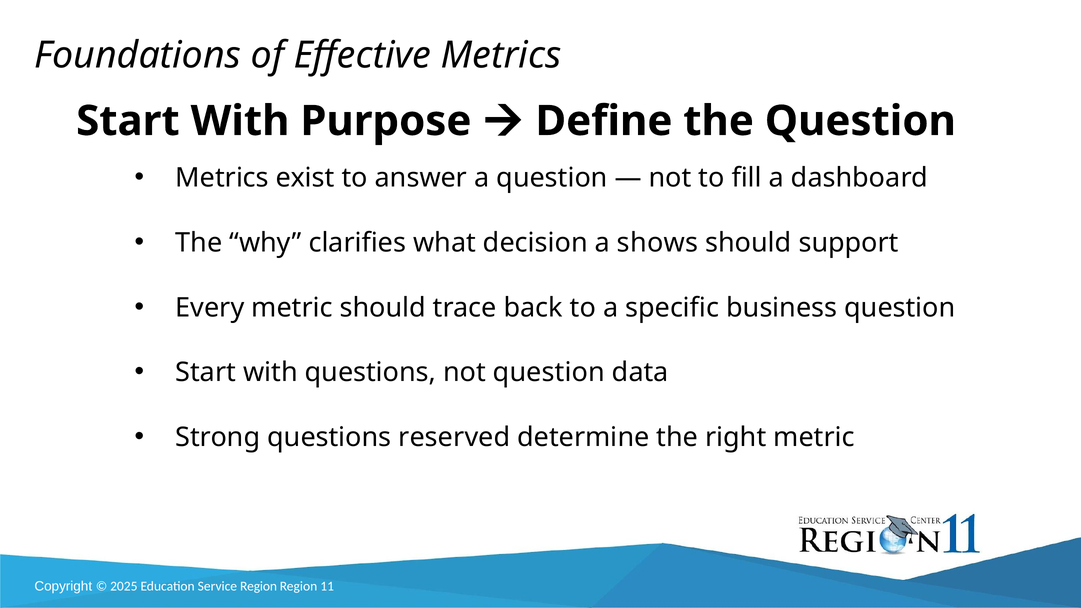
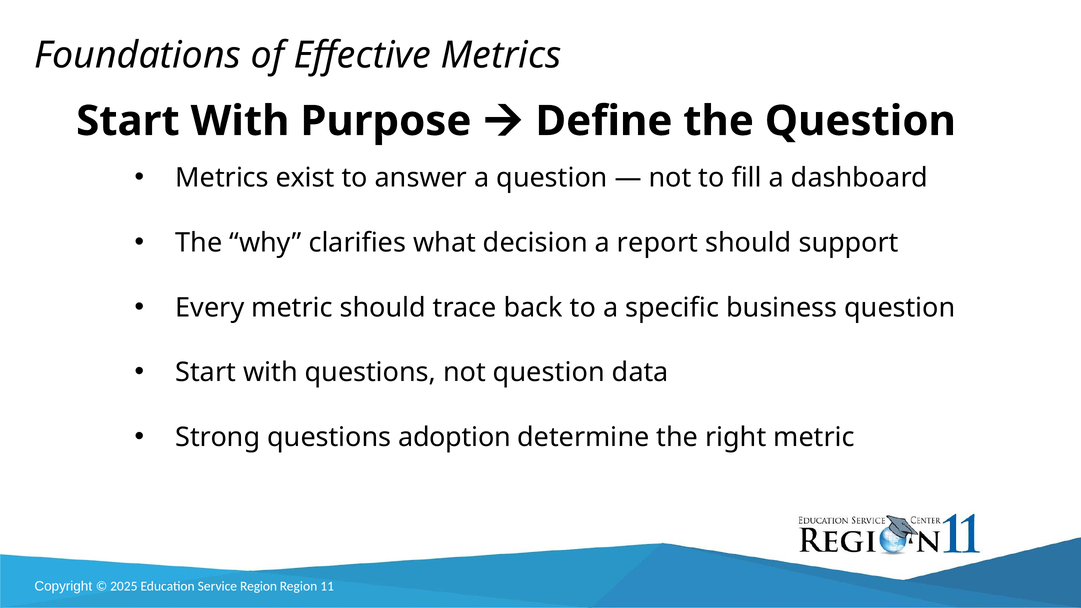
shows: shows -> report (658, 243)
reserved: reserved -> adoption (454, 437)
